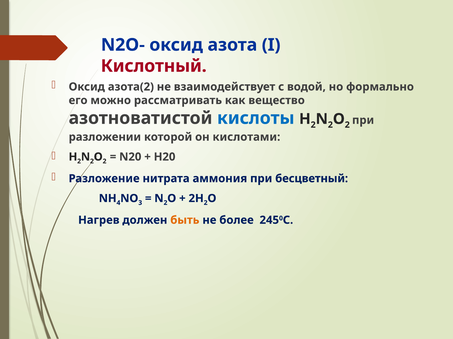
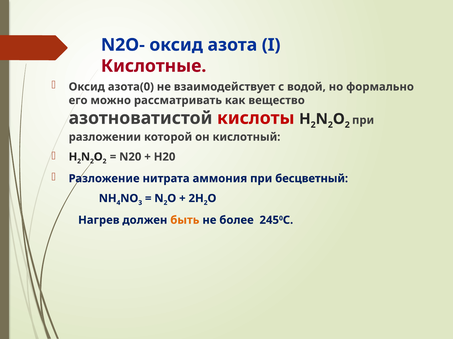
Кислотный: Кислотный -> Кислотные (154, 66)
азота(2: азота(2 -> азота(0 (131, 87)
кислоты colour: blue -> red (256, 118)
кислотами: кислотами -> кислотный (246, 137)
